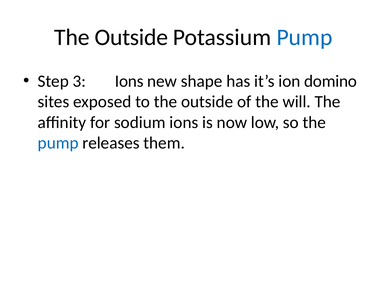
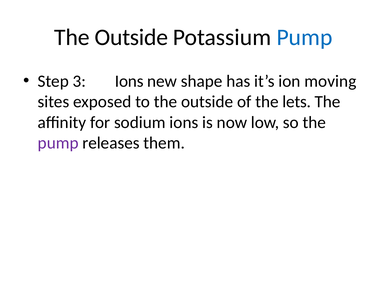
domino: domino -> moving (330, 81)
will: will -> lets (297, 102)
pump colour: blue -> purple (58, 143)
